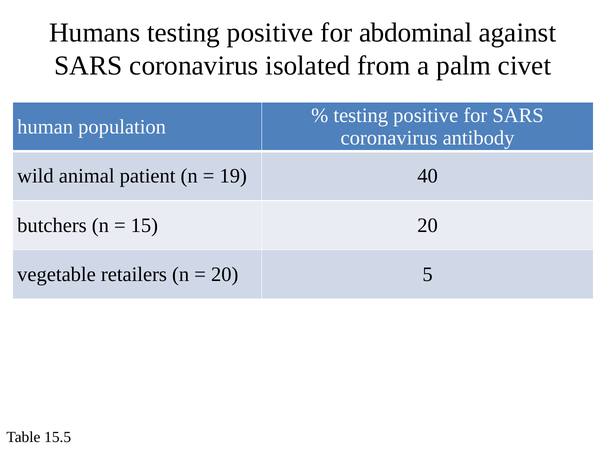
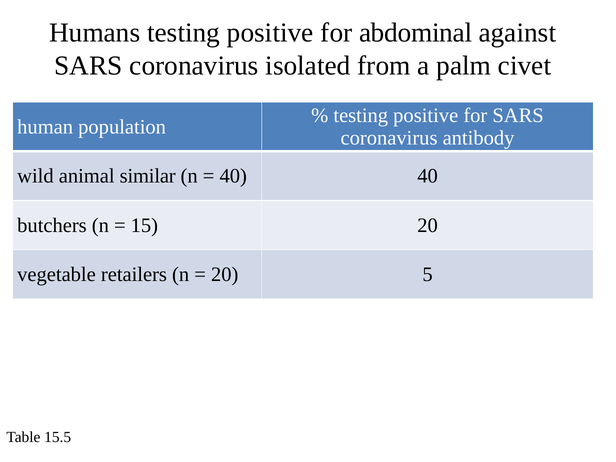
patient: patient -> similar (148, 176)
19: 19 -> 40 (233, 176)
